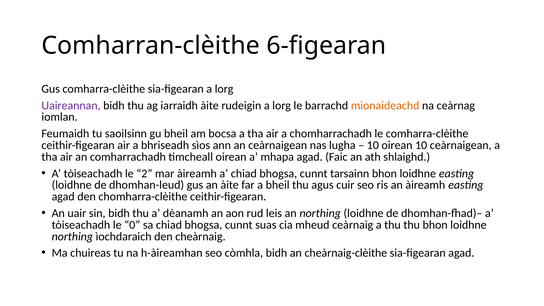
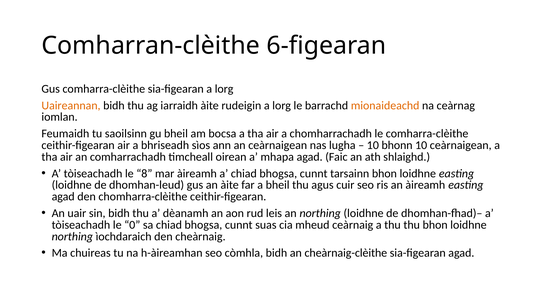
Uaireannan colour: purple -> orange (71, 105)
10 oirean: oirean -> bhonn (397, 145)
2: 2 -> 8 (144, 173)
